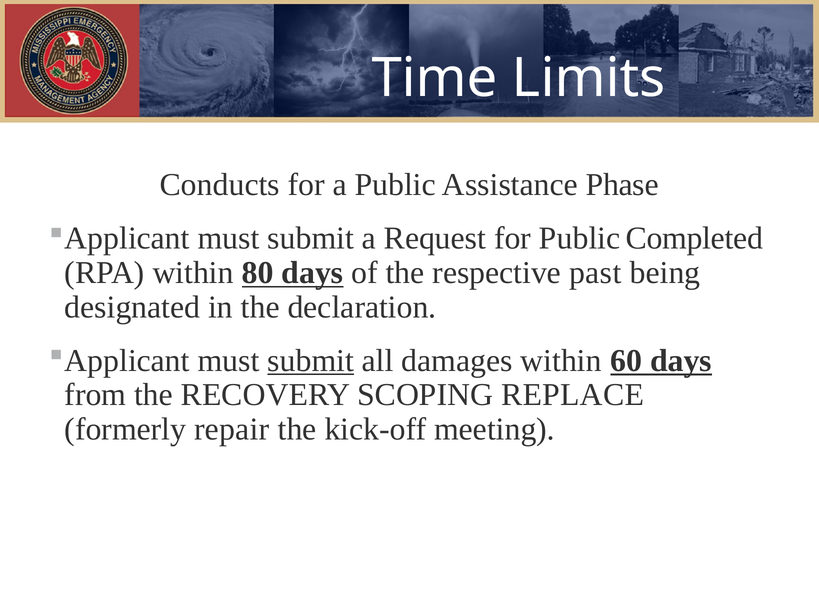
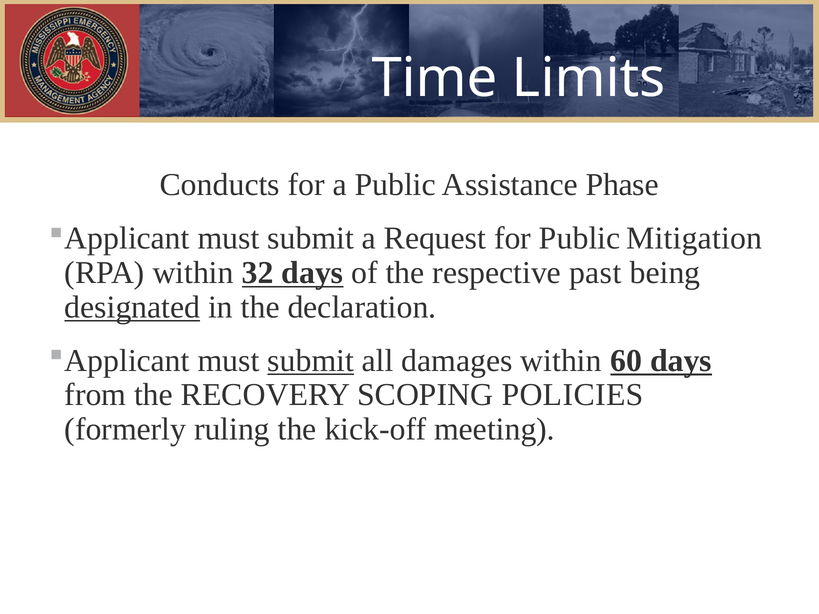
Completed: Completed -> Mitigation (694, 238)
80: 80 -> 32 (258, 273)
designated underline: none -> present (132, 307)
REPLACE: REPLACE -> POLICIES (573, 395)
repair: repair -> ruling (232, 429)
